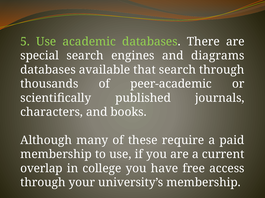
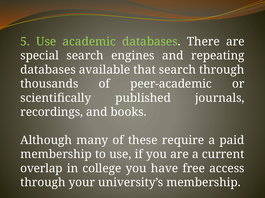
diagrams: diagrams -> repeating (218, 56)
characters: characters -> recordings (52, 112)
